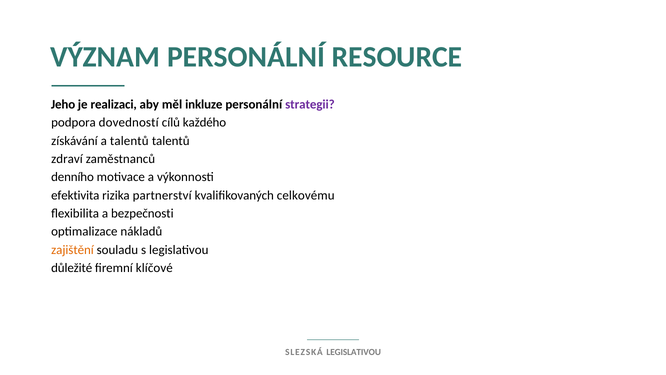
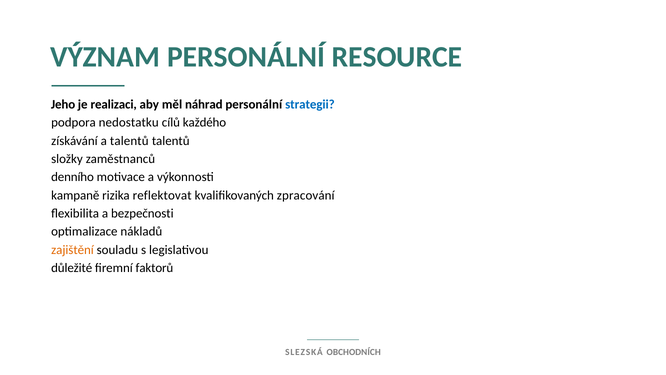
inkluze: inkluze -> náhrad (204, 104)
strategii colour: purple -> blue (310, 104)
dovedností: dovedností -> nedostatku (129, 122)
zdraví: zdraví -> složky (67, 159)
efektivita: efektivita -> kampaně (75, 195)
partnerství: partnerství -> reflektovat (162, 195)
celkovému: celkovému -> zpracování (306, 195)
klíčové: klíčové -> faktorů (154, 268)
SLEZSKÁ LEGISLATIVOU: LEGISLATIVOU -> OBCHODNÍCH (354, 352)
